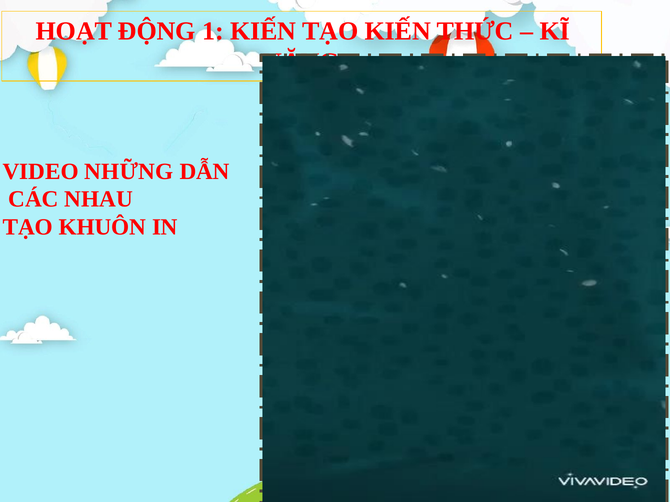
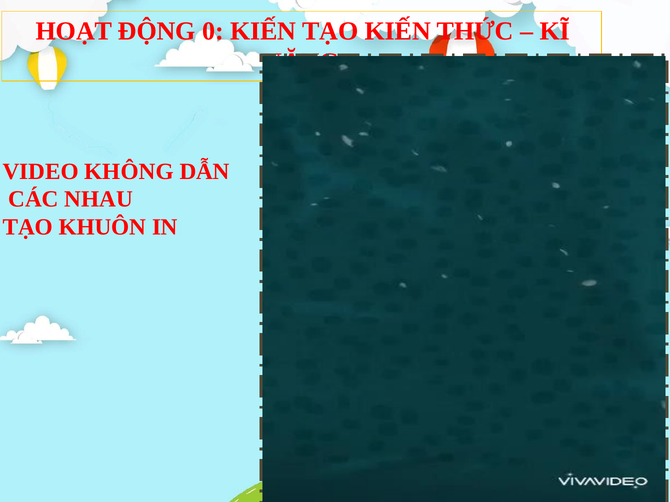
1: 1 -> 0 (213, 31)
NHỮNG: NHỮNG -> KHÔNG (129, 172)
